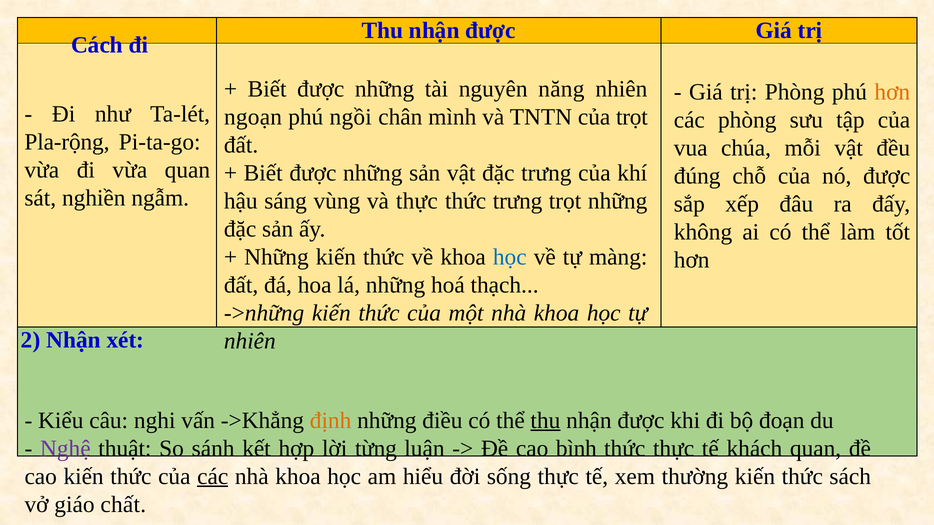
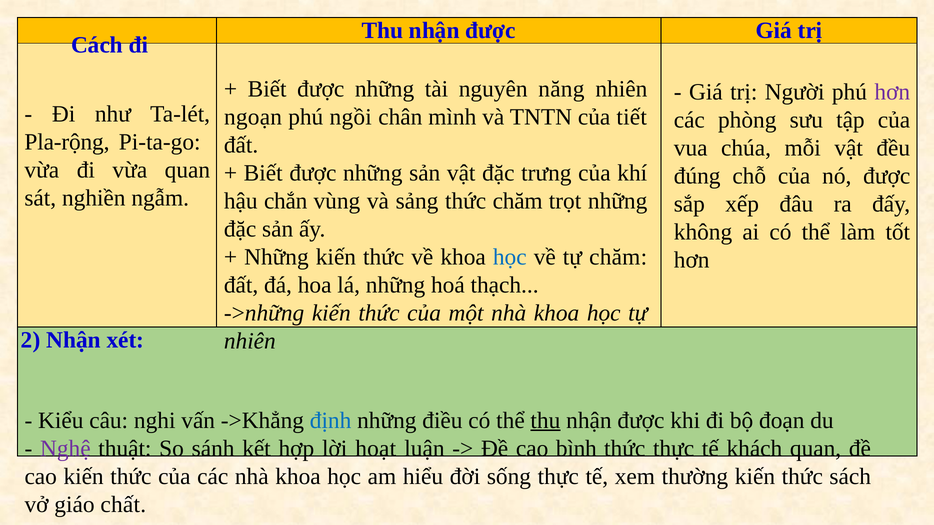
trị Phòng: Phòng -> Người (795, 92)
hơn colour: orange -> purple (892, 92)
của trọt: trọt -> tiết (632, 117)
sáng: sáng -> chắn (286, 201)
và thực: thực -> sảng (417, 201)
thức trưng: trưng -> chăm (518, 201)
tự màng: màng -> chăm (618, 257)
định colour: orange -> blue (331, 421)
từng: từng -> hoạt (376, 449)
các underline: present -> none (213, 477)
